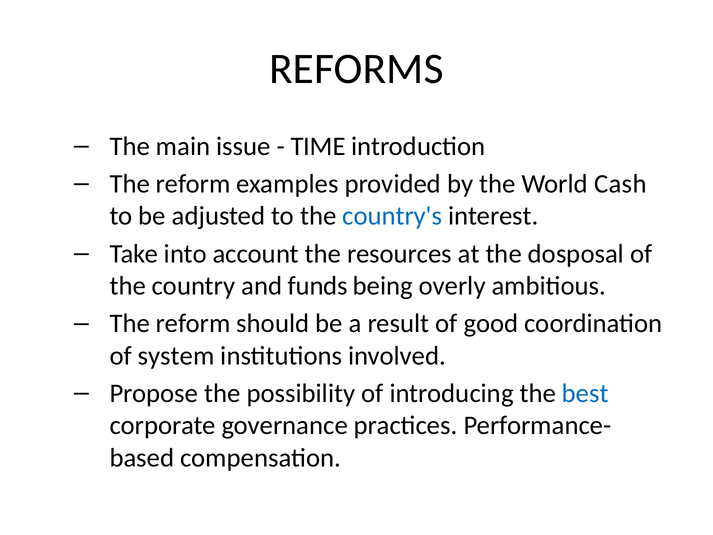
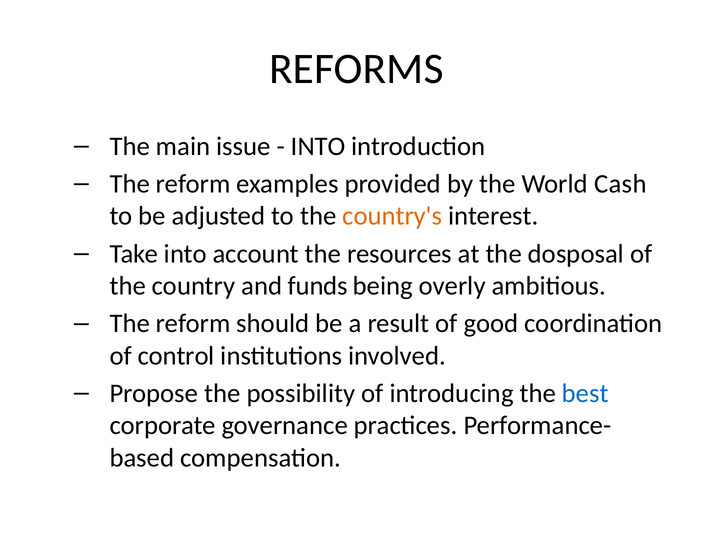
TIME: TIME -> INTO (318, 146)
country's colour: blue -> orange (392, 216)
system: system -> control (176, 356)
